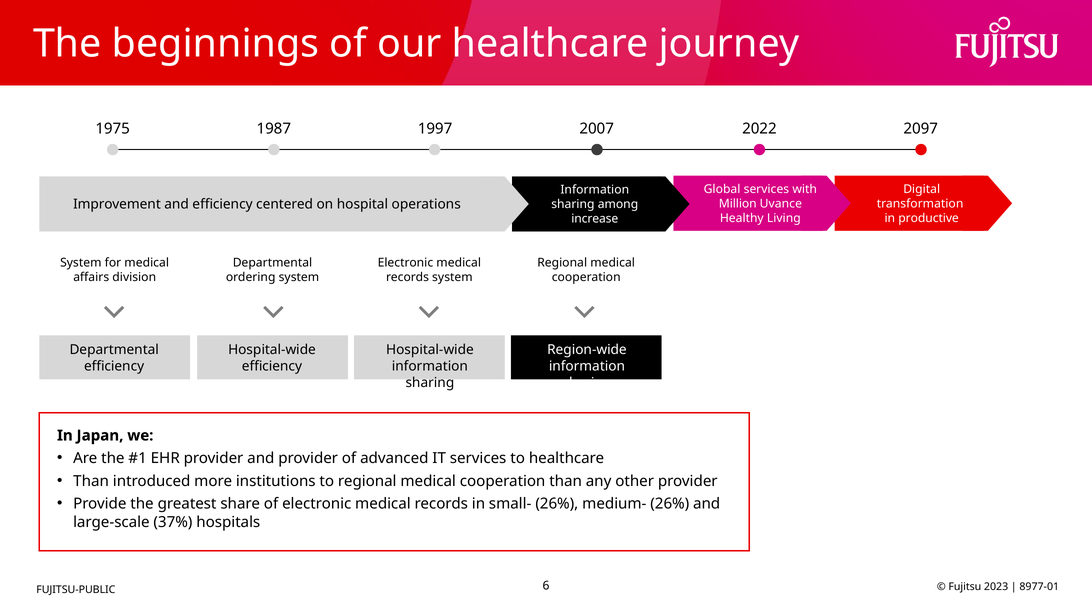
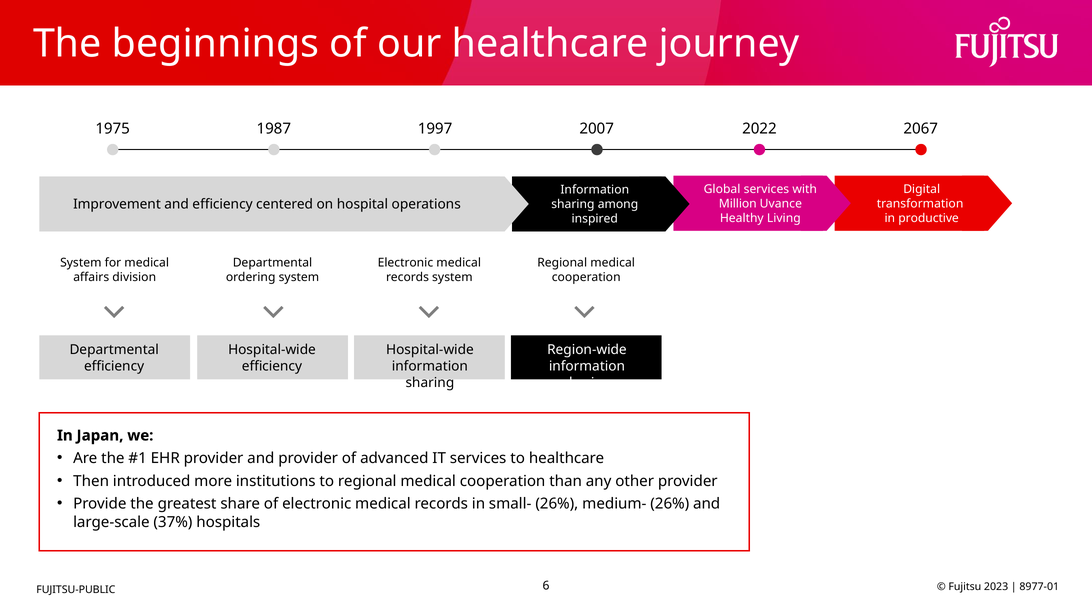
2097: 2097 -> 2067 (921, 129)
increase: increase -> inspired (595, 219)
Than: Than -> Then (91, 481)
